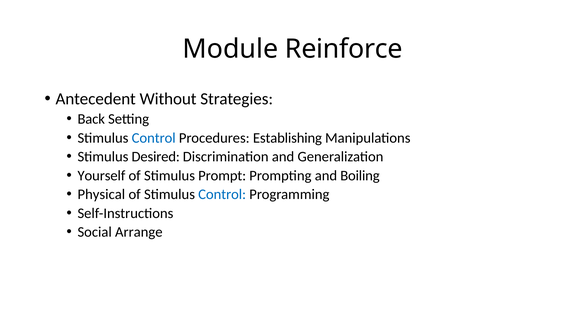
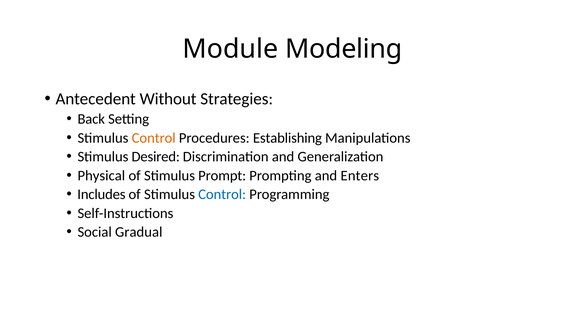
Reinforce: Reinforce -> Modeling (344, 49)
Control colour: blue -> orange (154, 138)
Yourself: Yourself -> Physical (101, 176)
Boiling: Boiling -> Enters (360, 176)
Physical: Physical -> Includes (101, 194)
Arrange: Arrange -> Gradual (139, 232)
